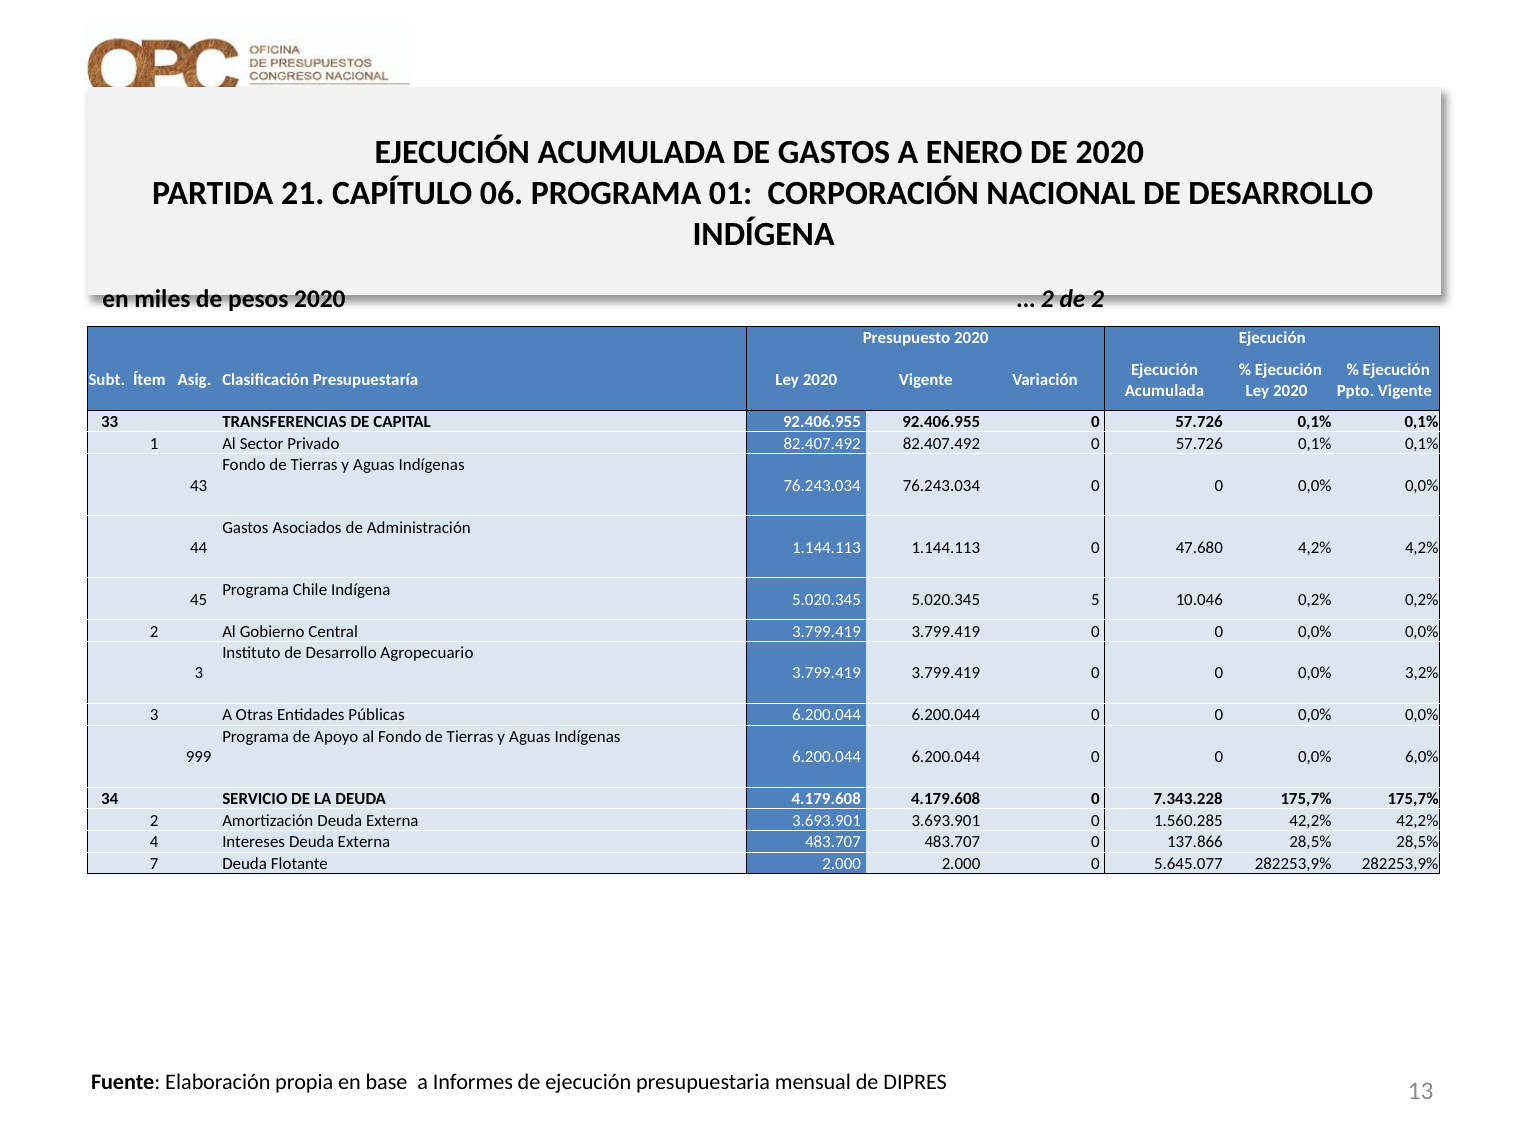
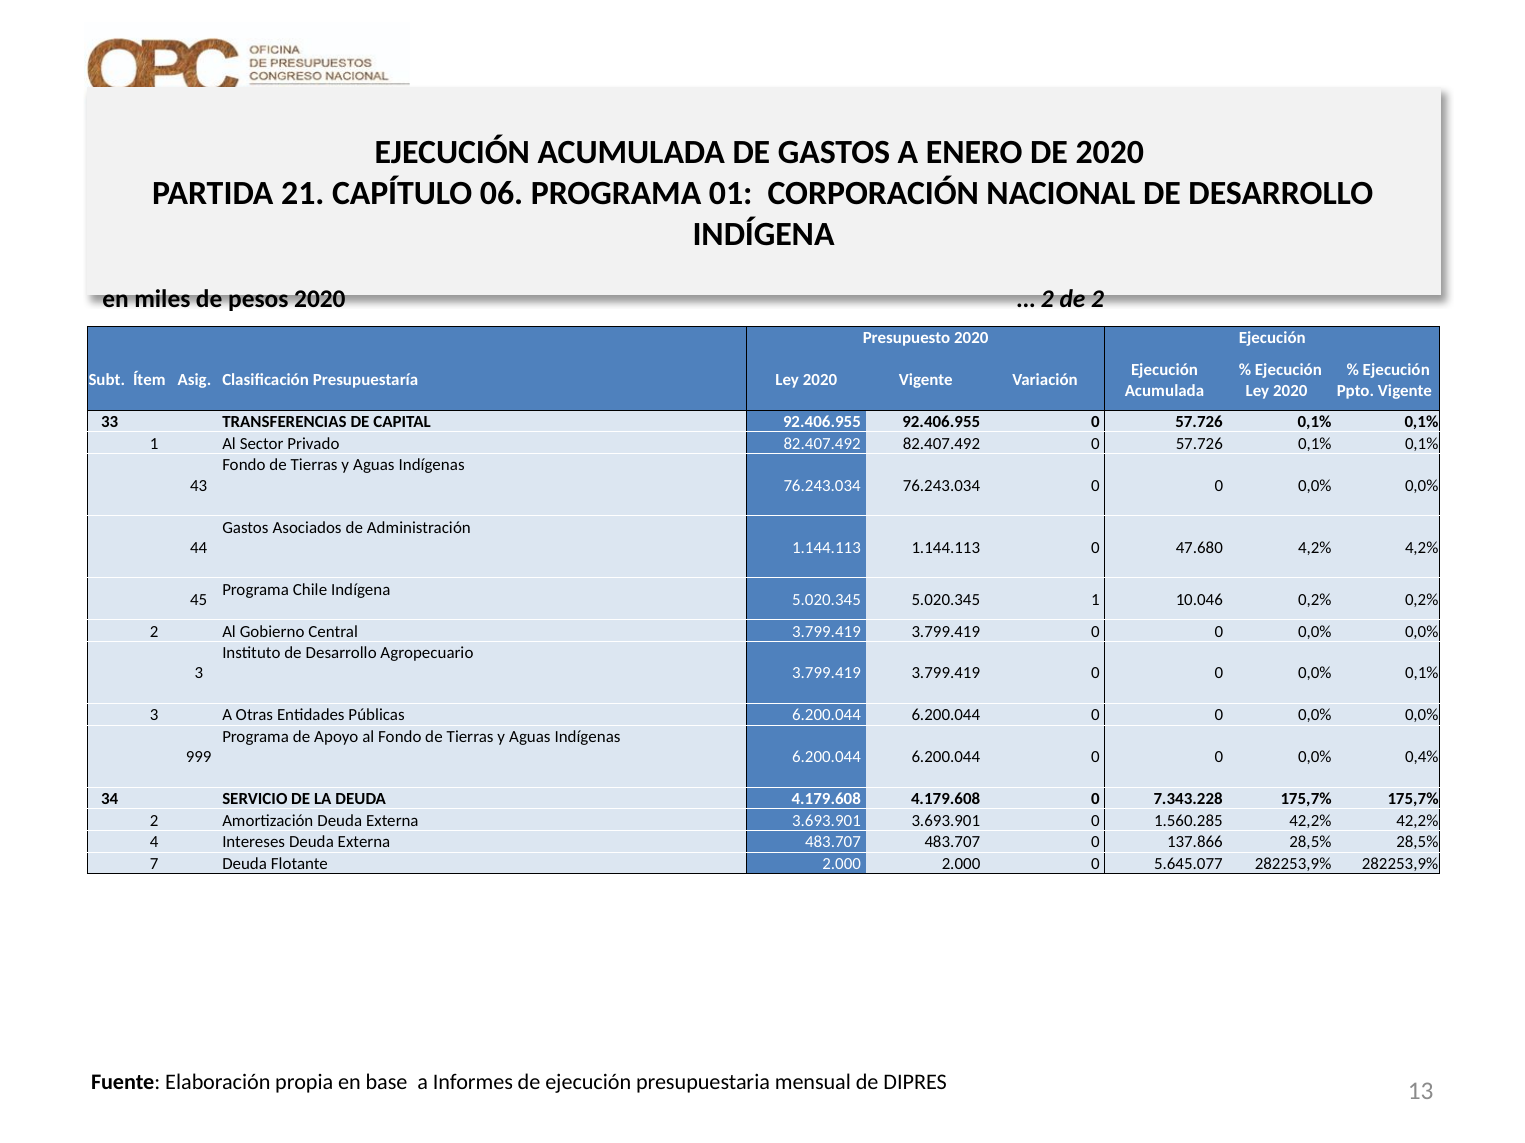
5.020.345 5: 5 -> 1 (1095, 600)
0,0% 3,2%: 3,2% -> 0,1% (1422, 674)
6,0%: 6,0% -> 0,4% (1422, 758)
